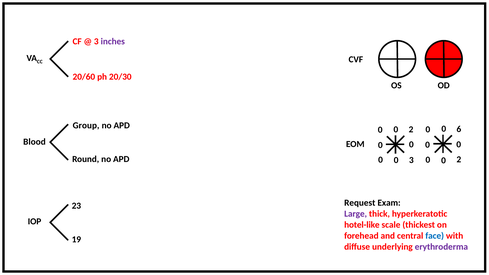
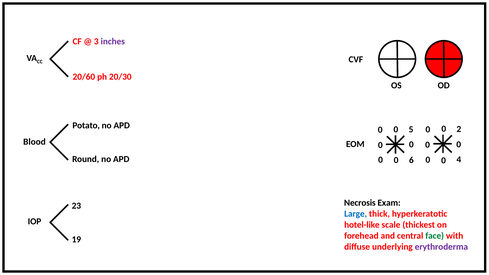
Group: Group -> Potato (86, 125)
2: 2 -> 5 (411, 129)
6: 6 -> 2 (459, 129)
2: 2 -> 4 (459, 159)
0 3: 3 -> 6 (411, 160)
Request: Request -> Necrosis (360, 203)
Large colour: purple -> blue (356, 214)
face colour: blue -> green (435, 236)
